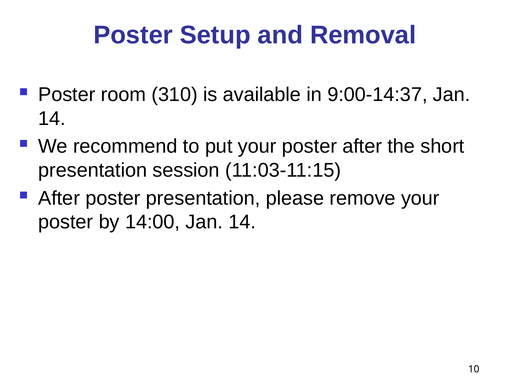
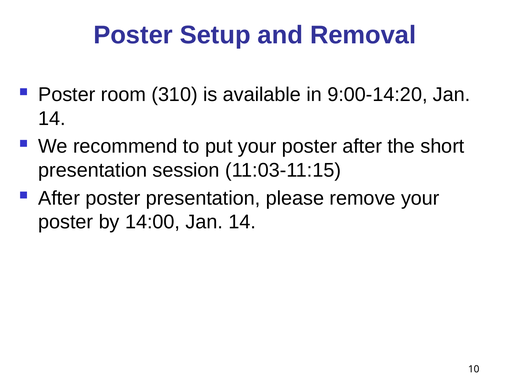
9:00-14:37: 9:00-14:37 -> 9:00-14:20 (377, 95)
